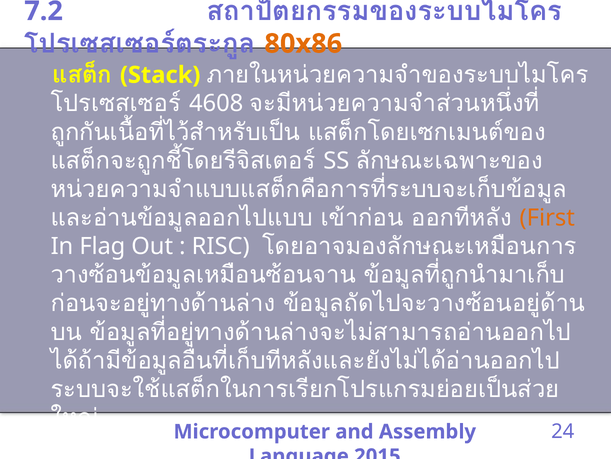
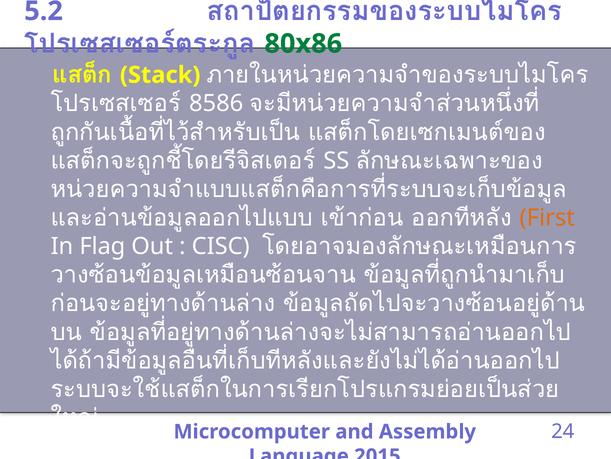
7.2: 7.2 -> 5.2 (44, 11)
80x86 colour: orange -> green (303, 44)
4608: 4608 -> 8586 (216, 103)
RISC: RISC -> CISC (221, 246)
